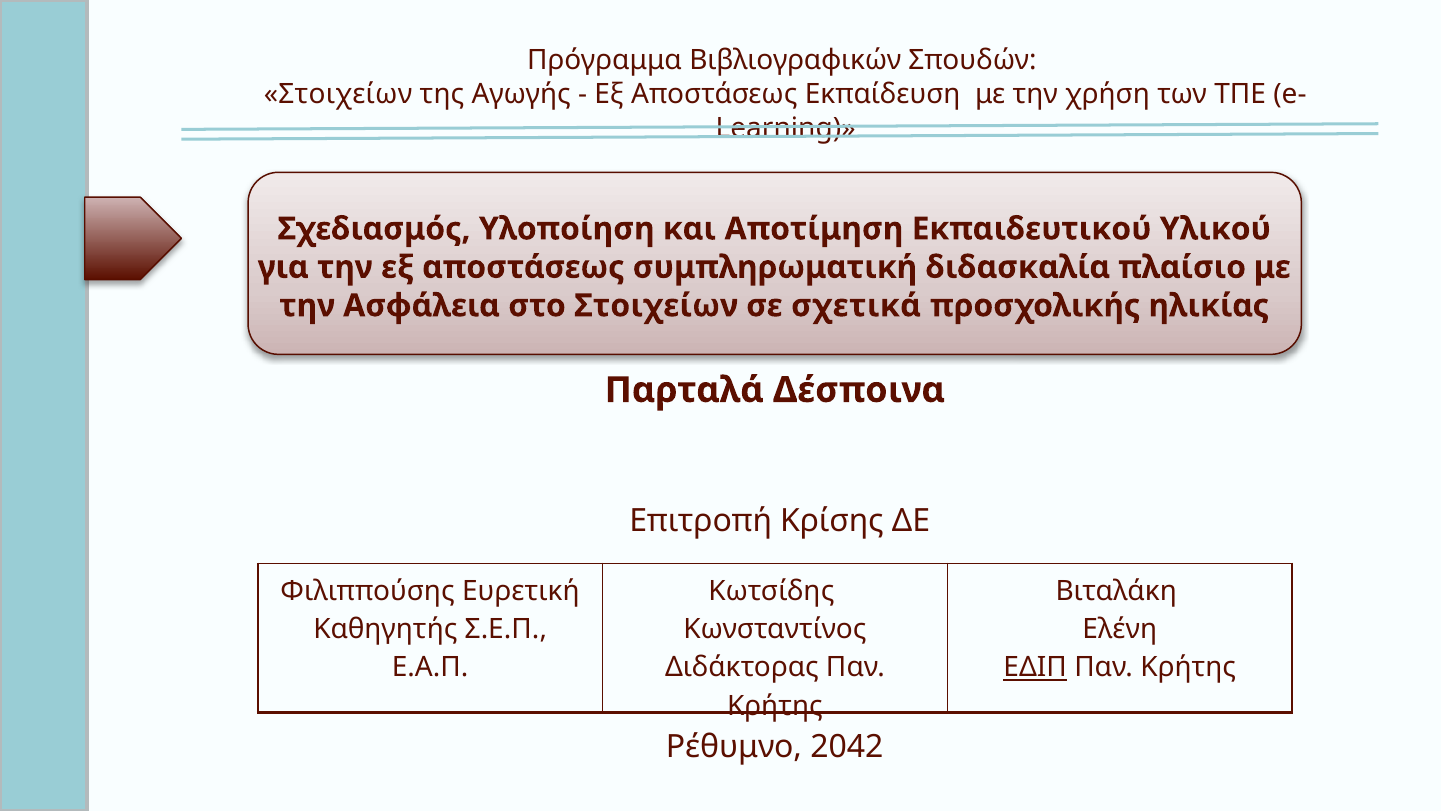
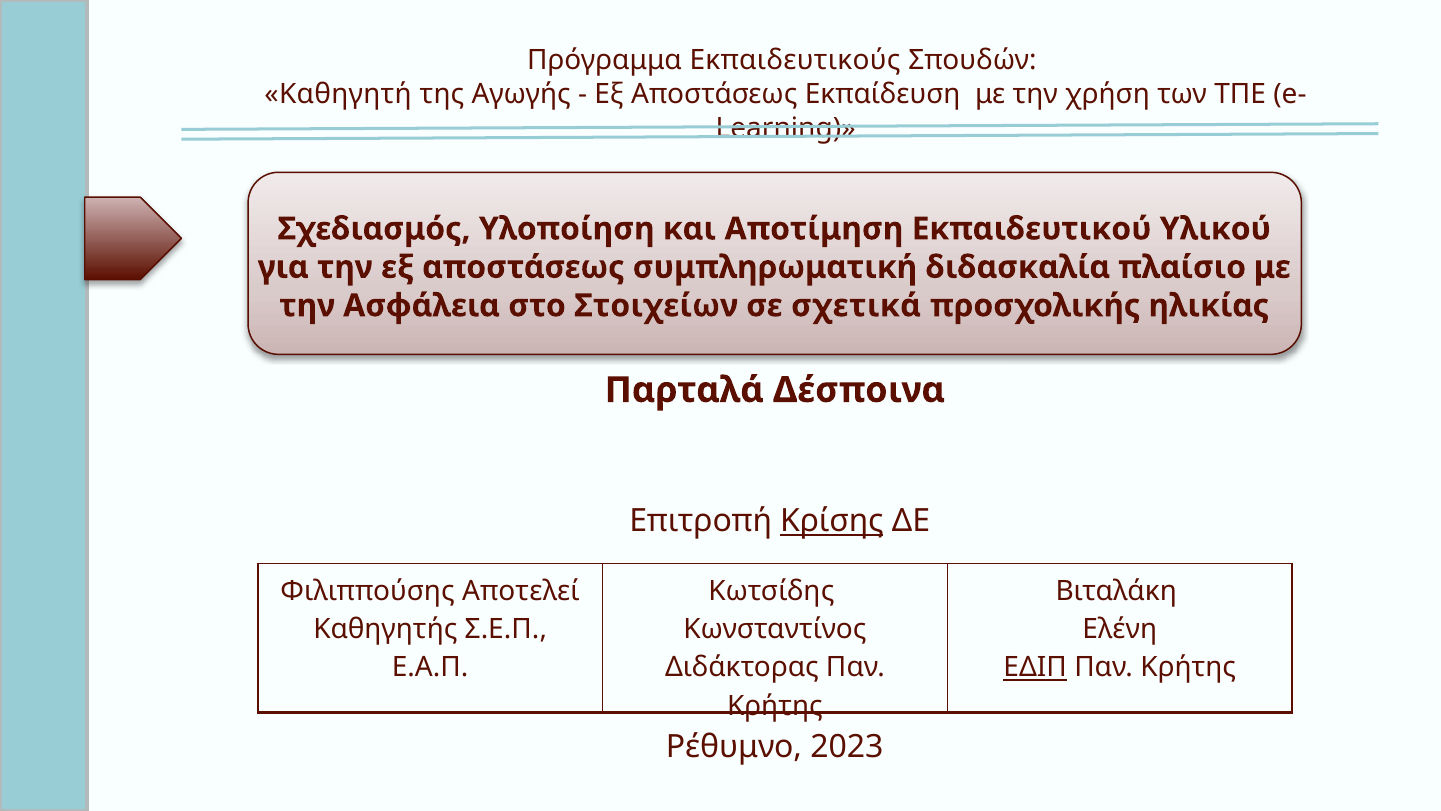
Βιβλιογραφικών: Βιβλιογραφικών -> Εκπαιδευτικούς (795, 61)
Στοιχείων: Στοιχείων -> Καθηγητή (338, 94)
Κρίσης underline: none -> present (832, 521)
Ευρετική: Ευρετική -> Αποτελεί (521, 591)
2042: 2042 -> 2023 (847, 746)
